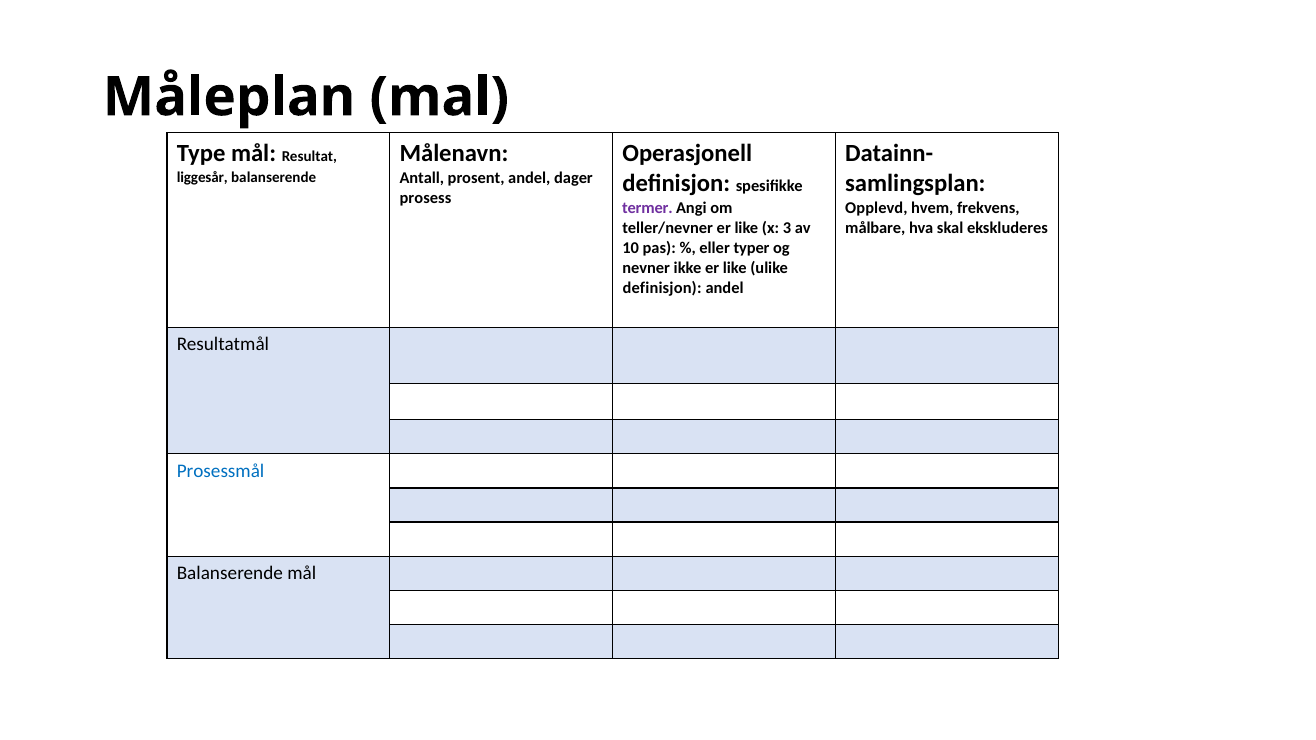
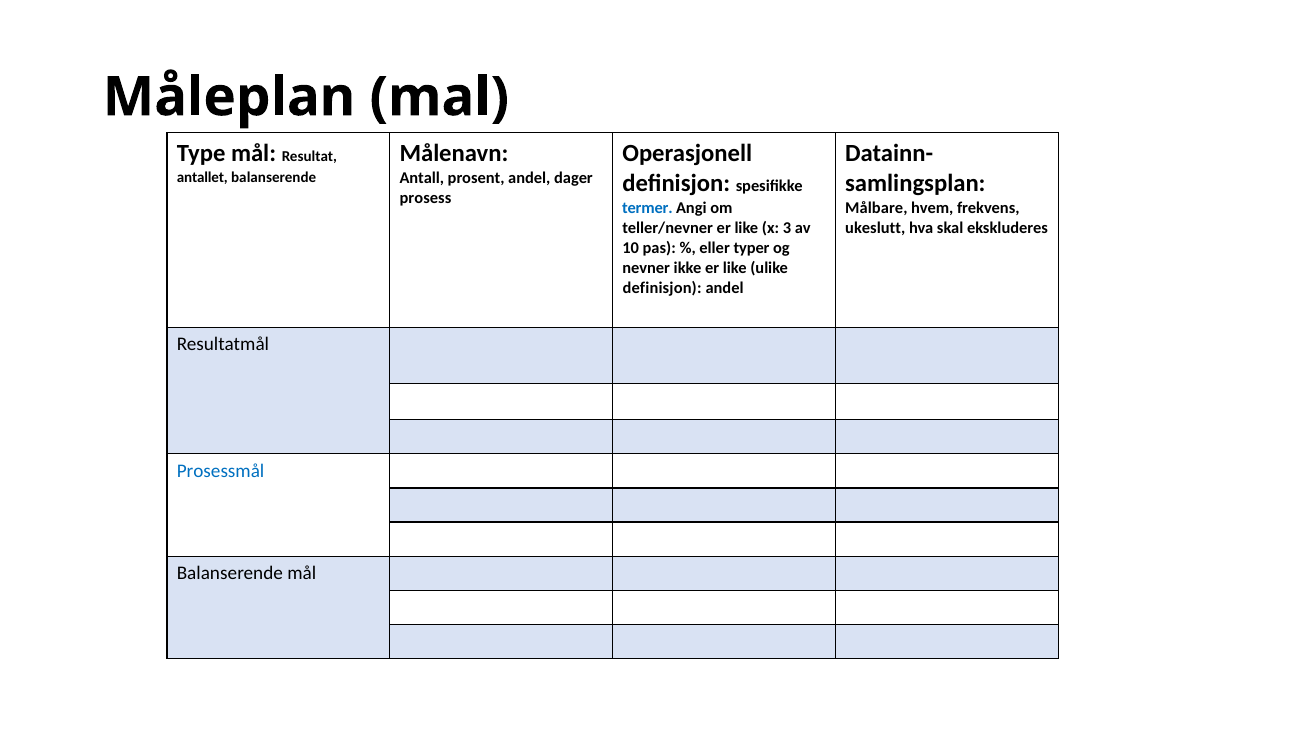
liggesår: liggesår -> antallet (202, 178)
termer colour: purple -> blue (647, 208)
Opplevd: Opplevd -> Målbare (876, 208)
målbare: målbare -> ukeslutt (875, 228)
